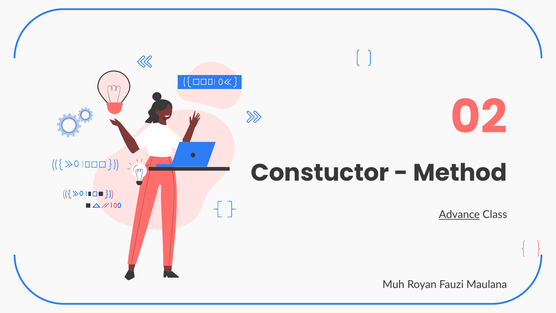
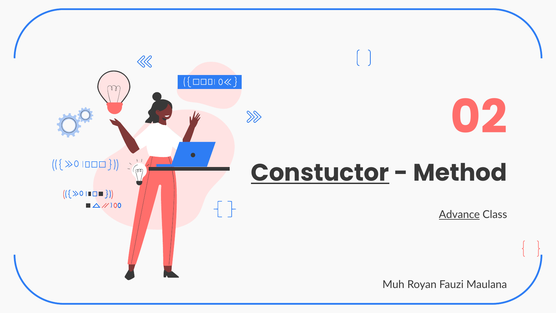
Constuctor underline: none -> present (320, 173)
